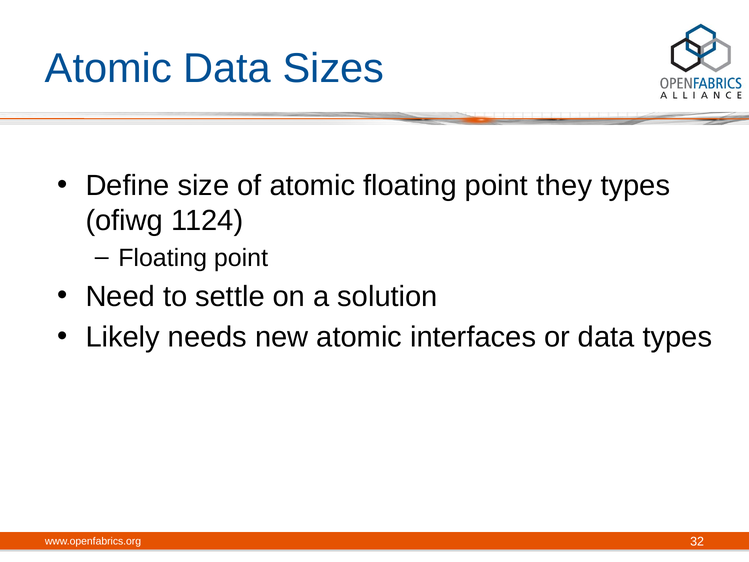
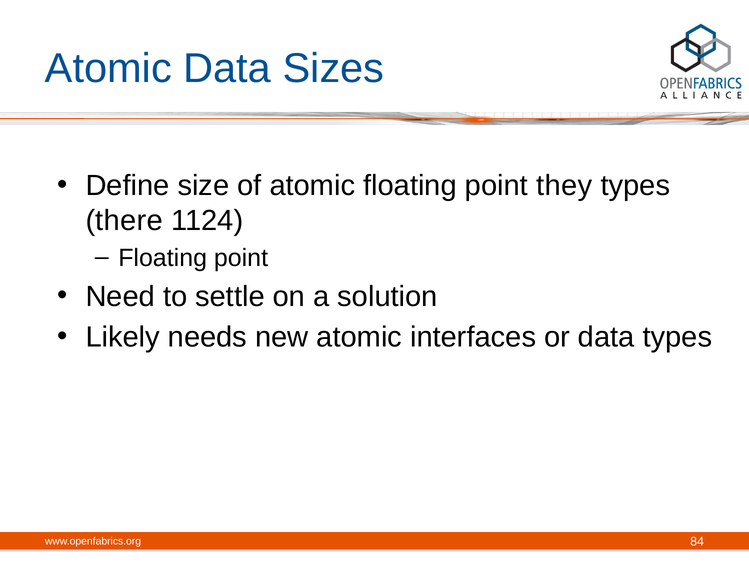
ofiwg: ofiwg -> there (124, 221)
32: 32 -> 84 (697, 541)
